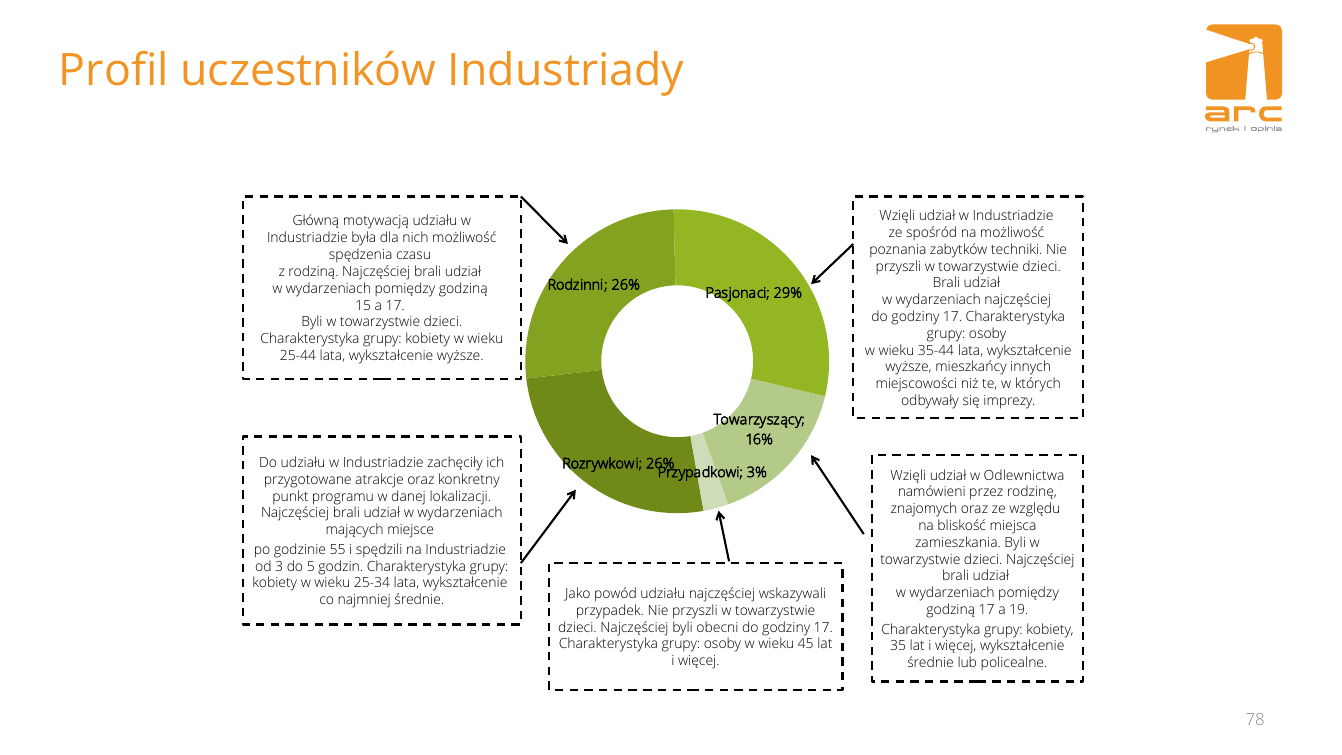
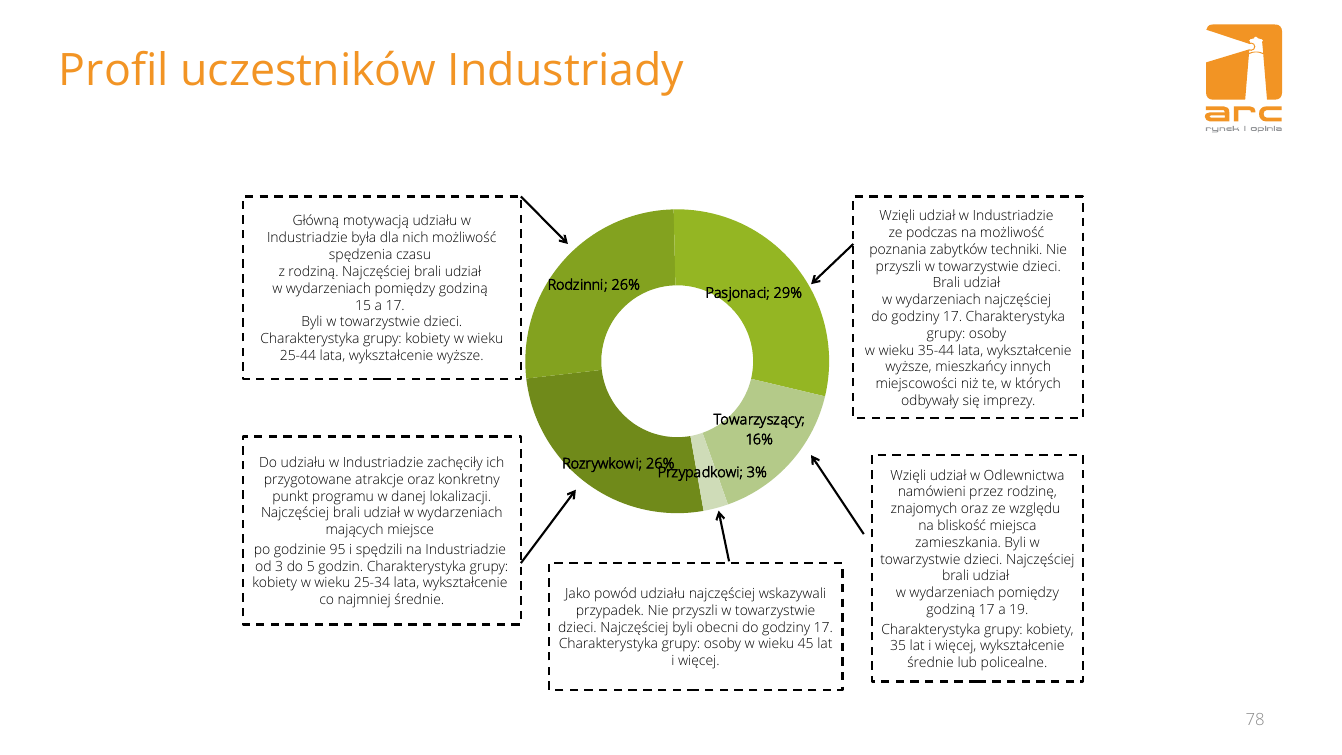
spośród: spośród -> podczas (932, 233)
55: 55 -> 95 (338, 550)
